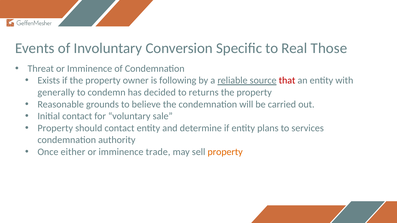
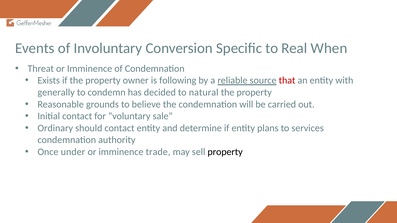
Those: Those -> When (329, 48)
returns: returns -> natural (204, 92)
Property: Property -> Ordinary (55, 128)
either: either -> under (73, 152)
property colour: orange -> black (225, 152)
